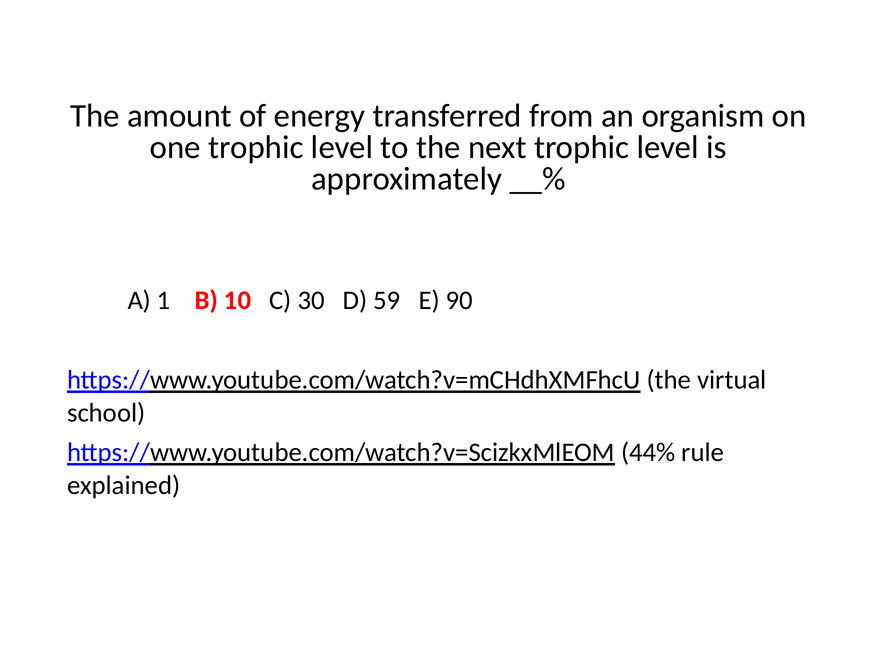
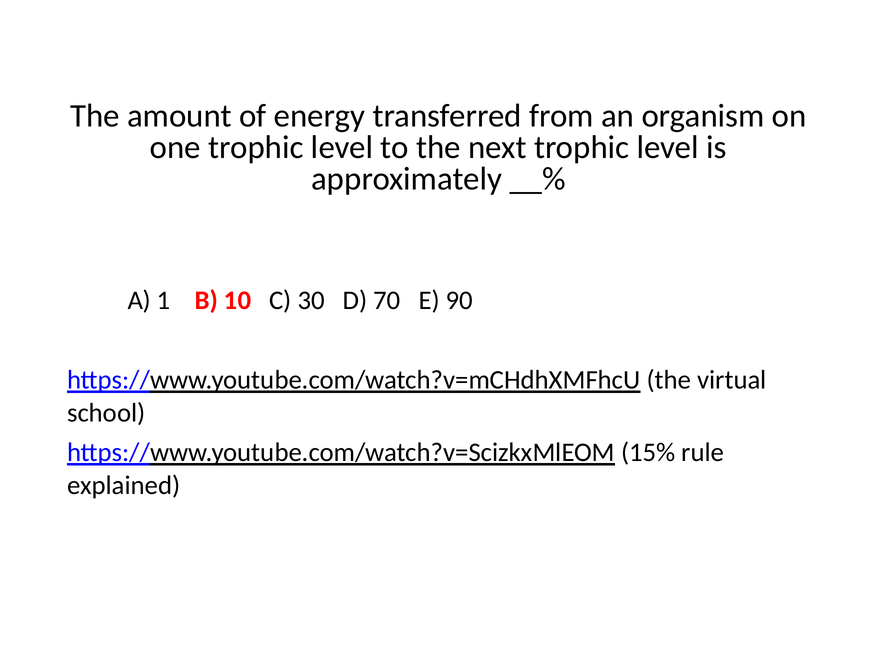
59: 59 -> 70 (387, 300)
44%: 44% -> 15% (648, 452)
